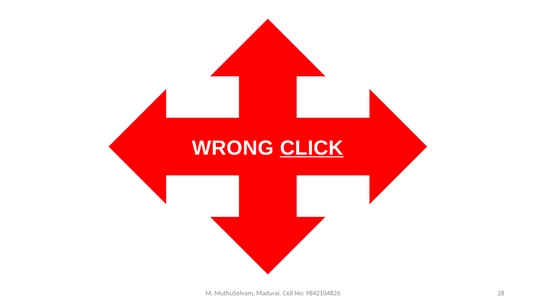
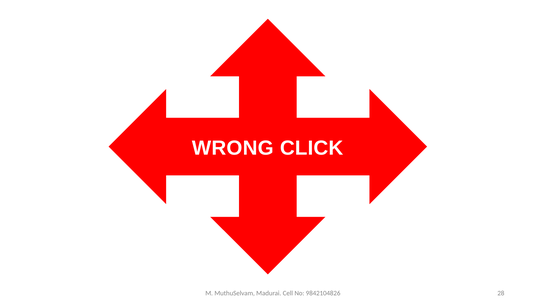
CLICK underline: present -> none (312, 148)
